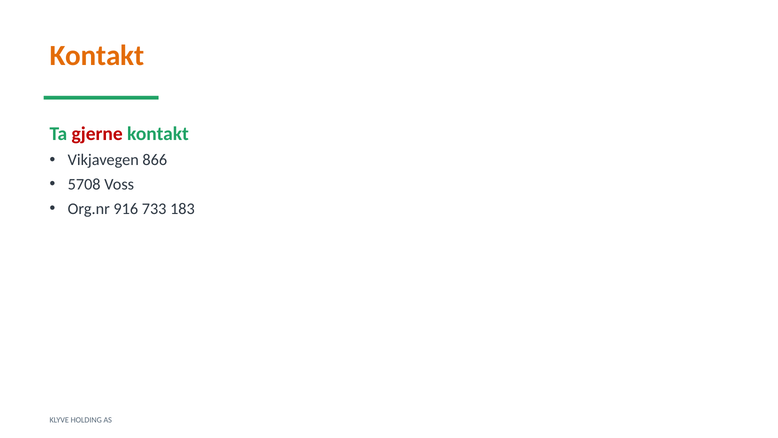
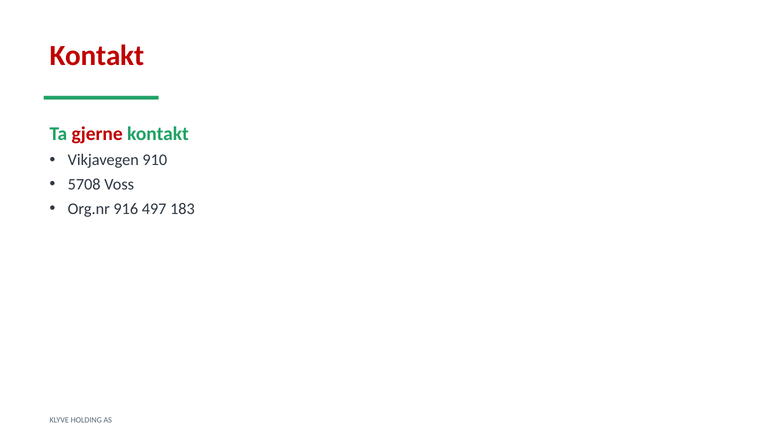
Kontakt colour: orange -> red (97, 56)
866: 866 -> 910 (155, 160)
733: 733 -> 497 (154, 209)
